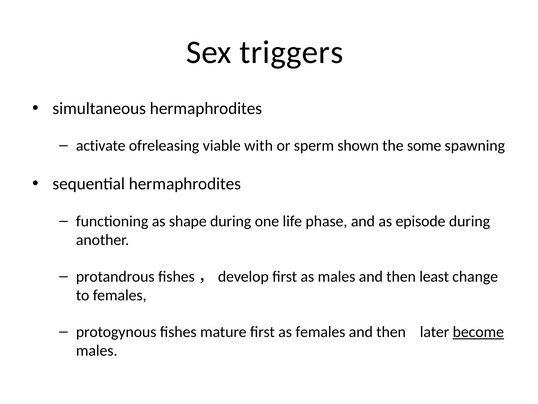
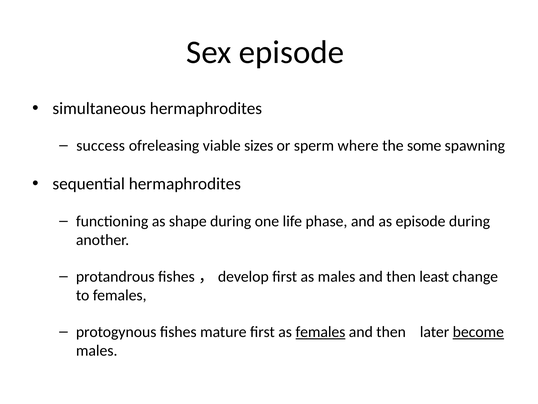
Sex triggers: triggers -> episode (291, 52)
activate: activate -> success (101, 146)
with: with -> sizes (259, 146)
shown: shown -> where (358, 146)
females underline: none -> present (320, 332)
